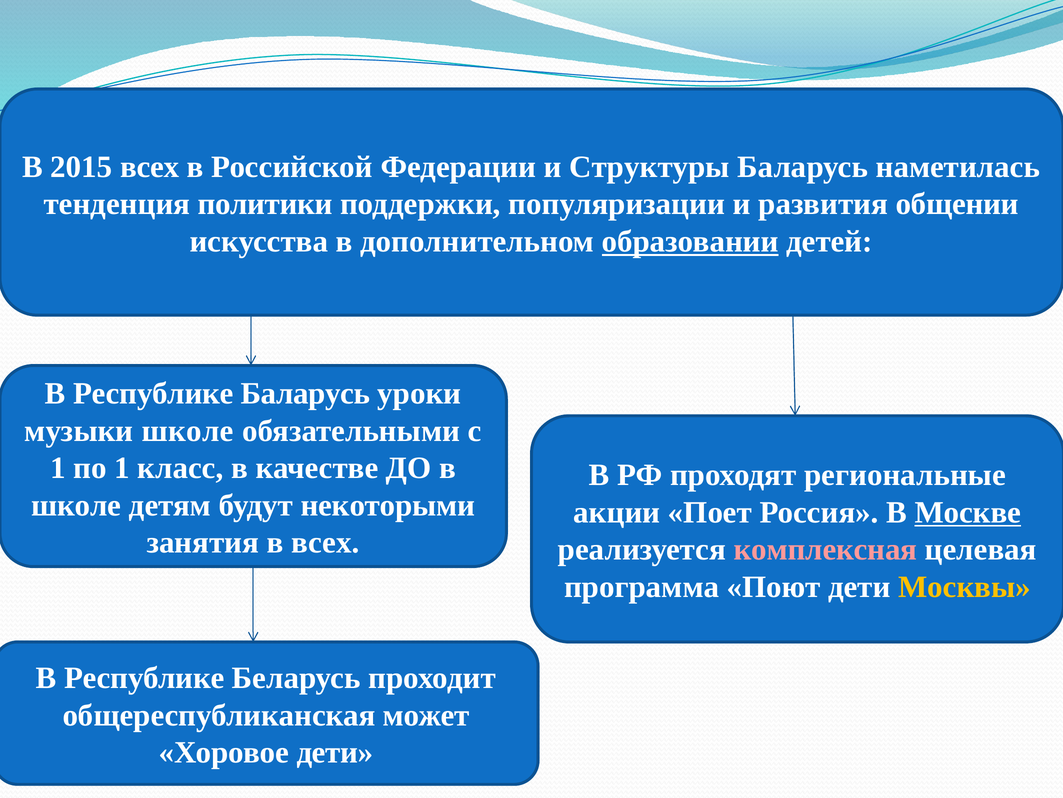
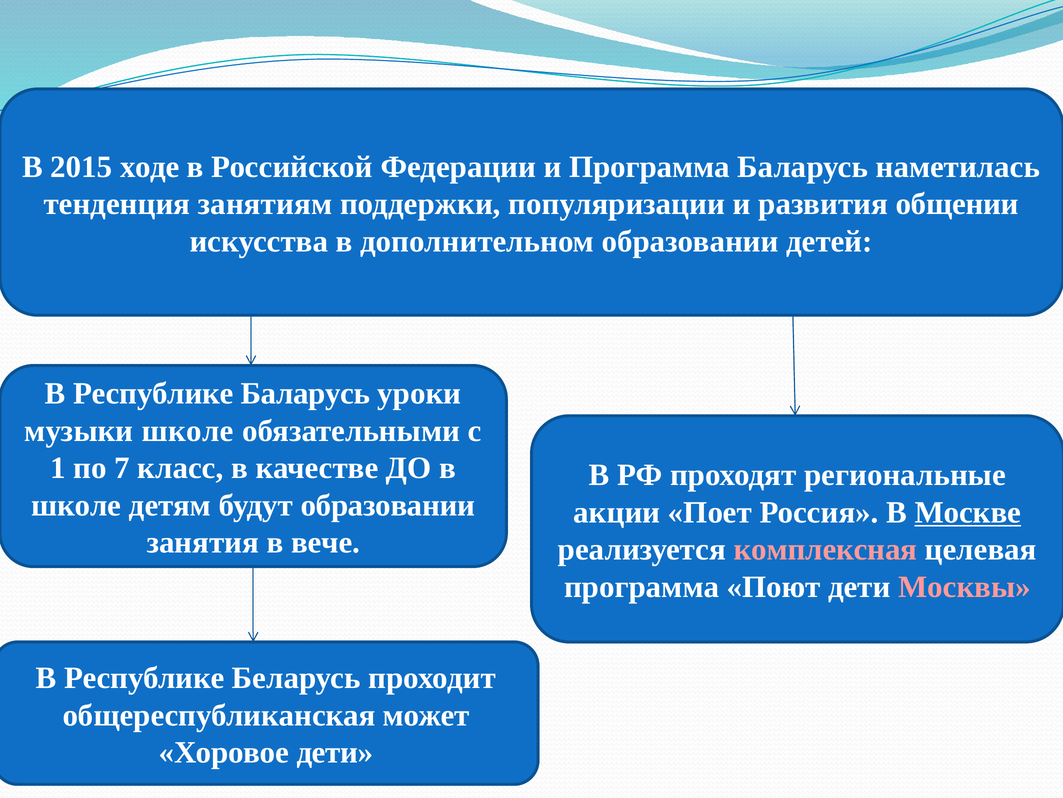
2015 всех: всех -> ходе (150, 167)
и Структуры: Структуры -> Программа (650, 167)
политики: политики -> занятиям (265, 204)
образовании underline: present -> none (690, 241)
по 1: 1 -> 7 (122, 468)
будут некоторыми: некоторыми -> образовании (388, 505)
в всех: всех -> вече (325, 542)
Москвы colour: yellow -> pink (964, 586)
